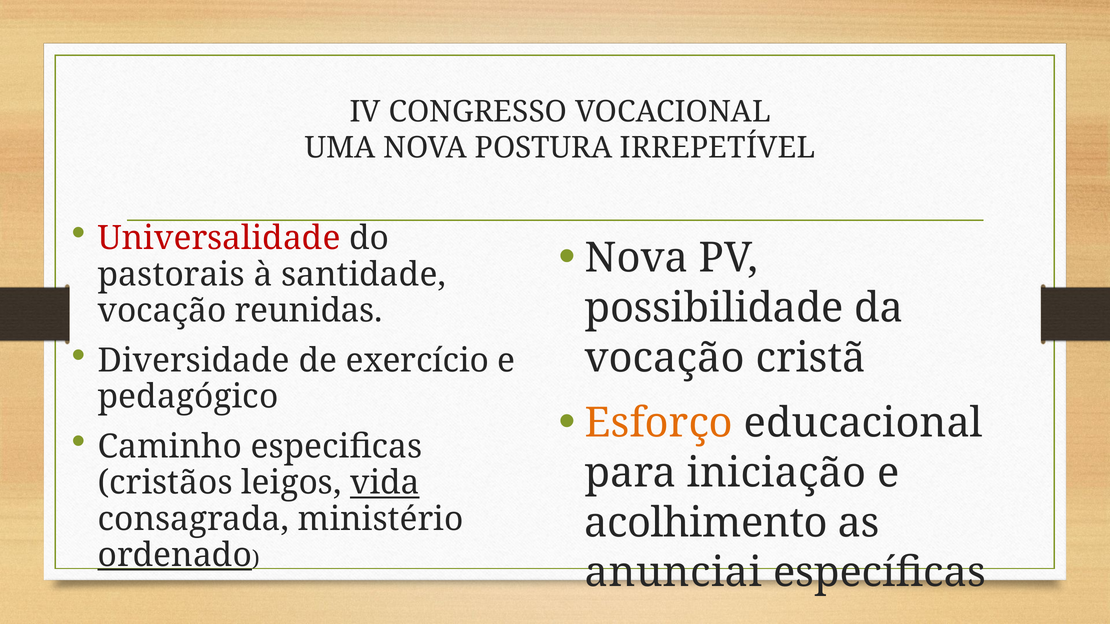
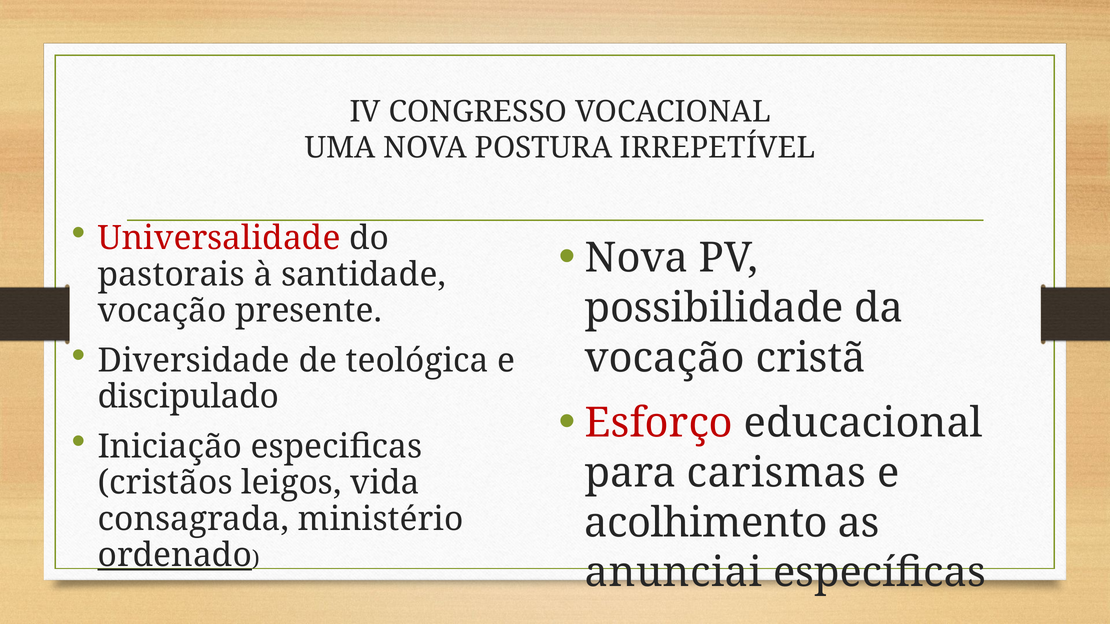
reunidas: reunidas -> presente (309, 311)
exercício: exercício -> teológica (417, 361)
pedagógico: pedagógico -> discipulado (188, 397)
Esforço colour: orange -> red (659, 423)
Caminho: Caminho -> Iniciação (170, 447)
iniciação: iniciação -> carismas (777, 473)
vida underline: present -> none (385, 483)
